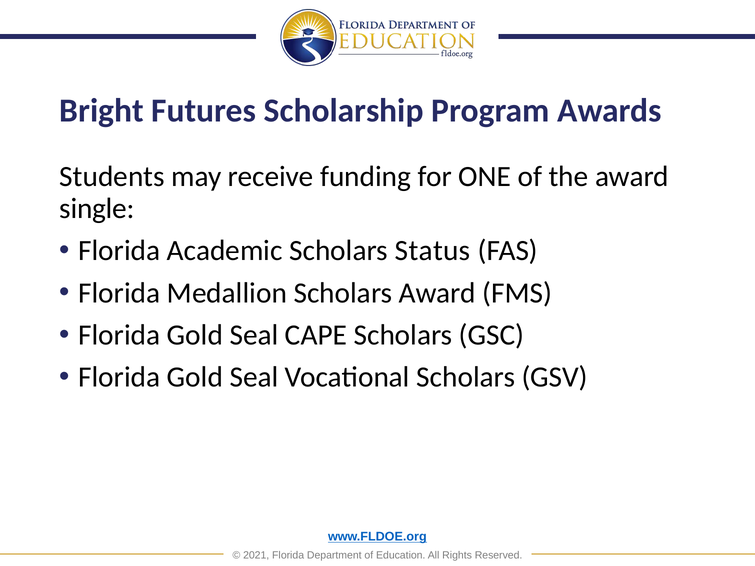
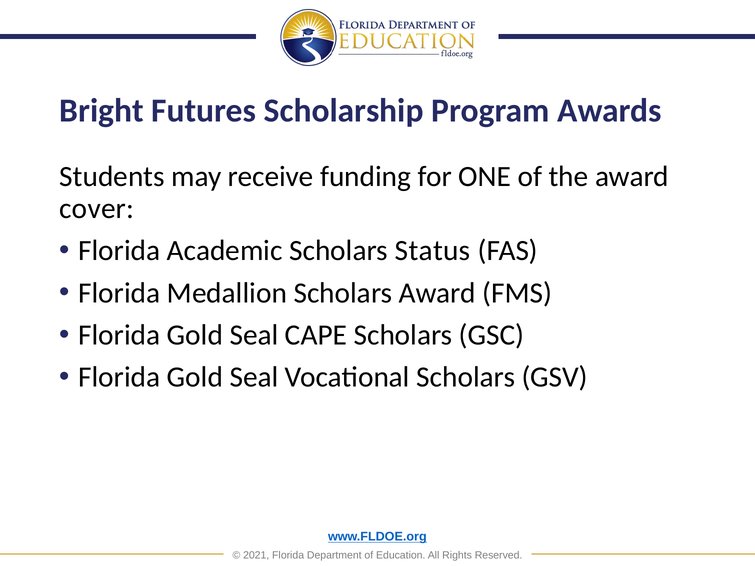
single: single -> cover (97, 209)
